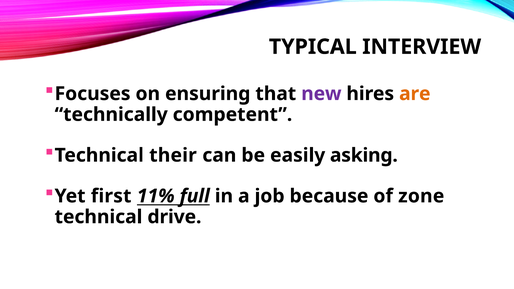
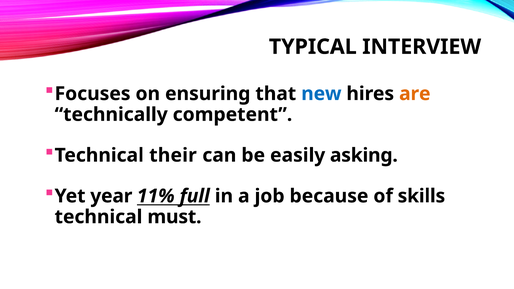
new colour: purple -> blue (321, 94)
first: first -> year (111, 196)
zone: zone -> skills (421, 196)
drive: drive -> must (174, 217)
